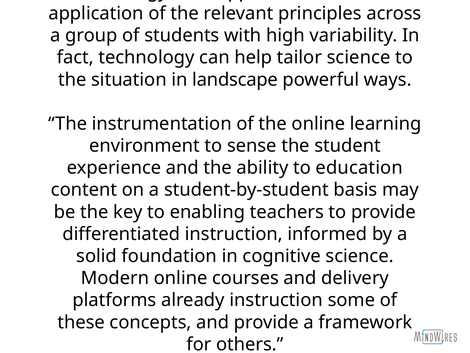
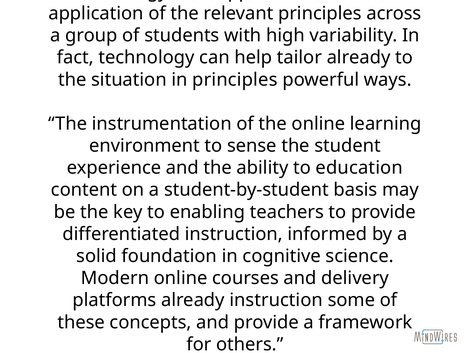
tailor science: science -> already (359, 57)
in landscape: landscape -> principles (235, 80)
